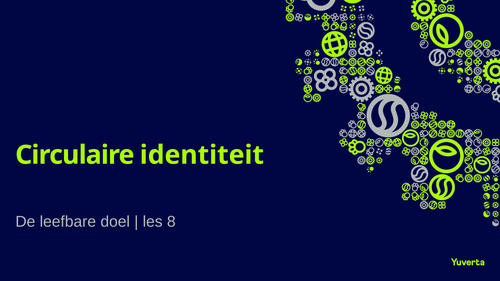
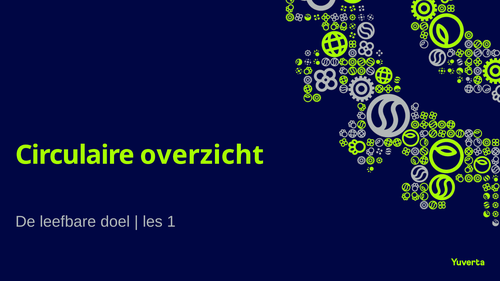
identiteit: identiteit -> overzicht (202, 155)
8: 8 -> 1 (171, 222)
